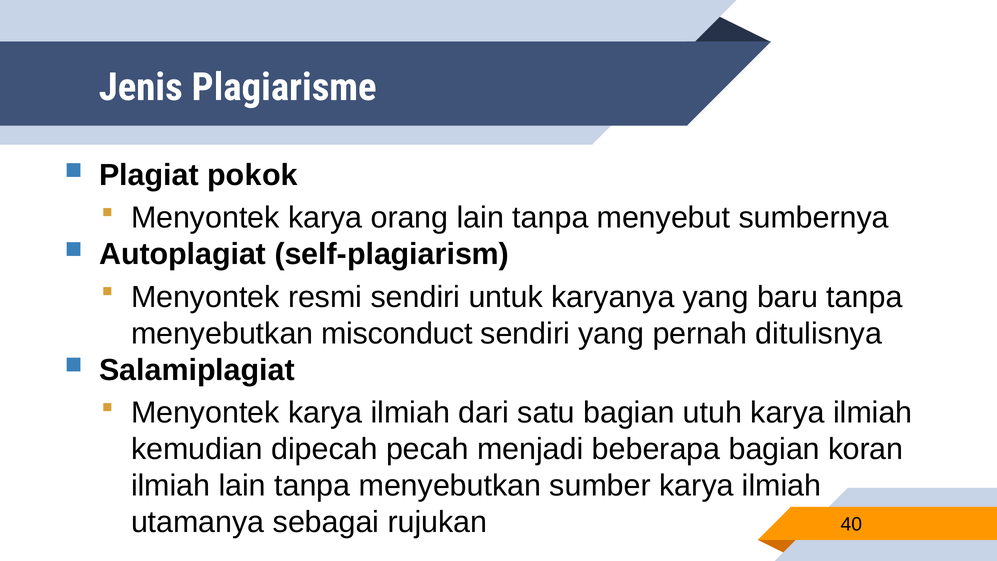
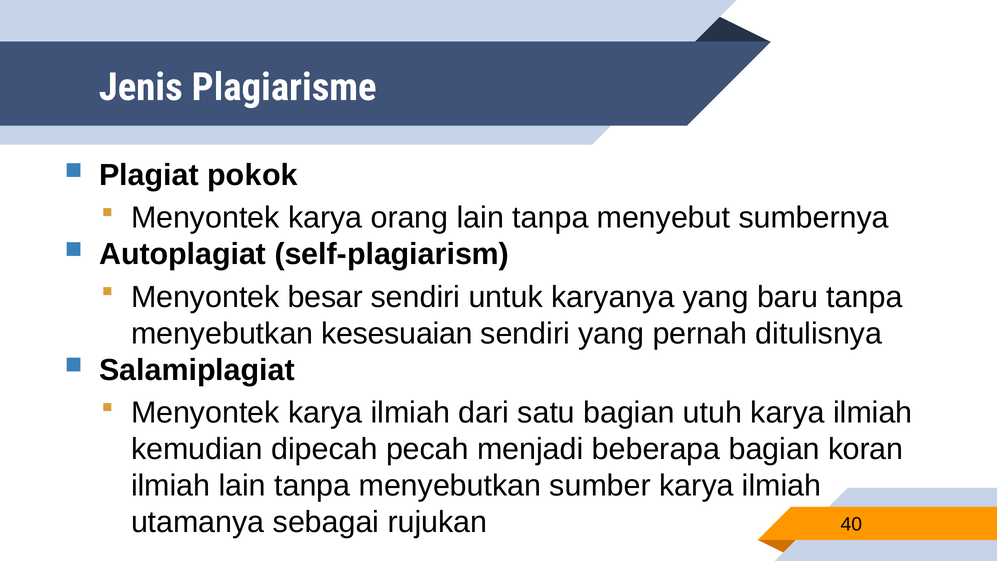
resmi: resmi -> besar (325, 297)
misconduct: misconduct -> kesesuaian (397, 333)
